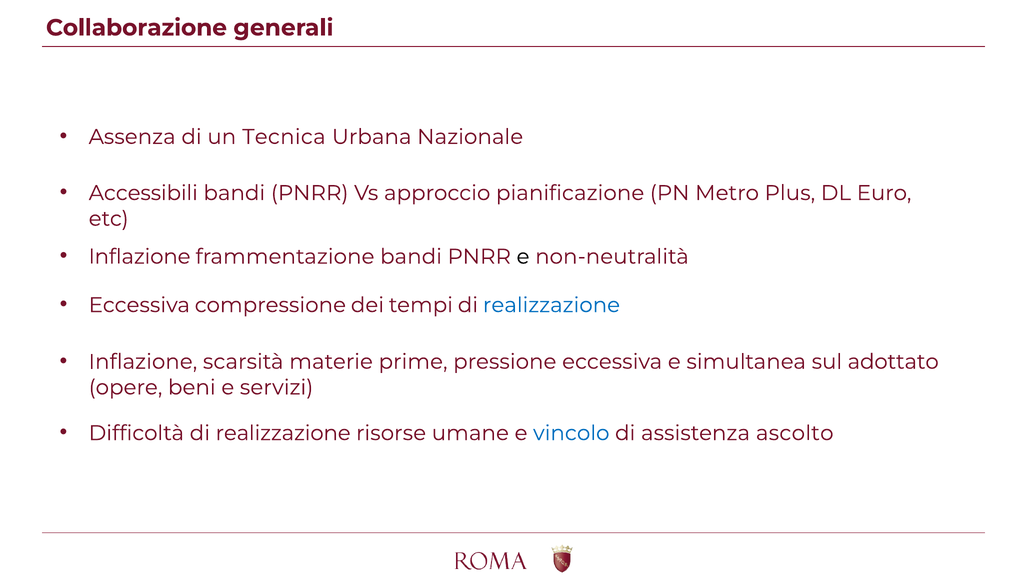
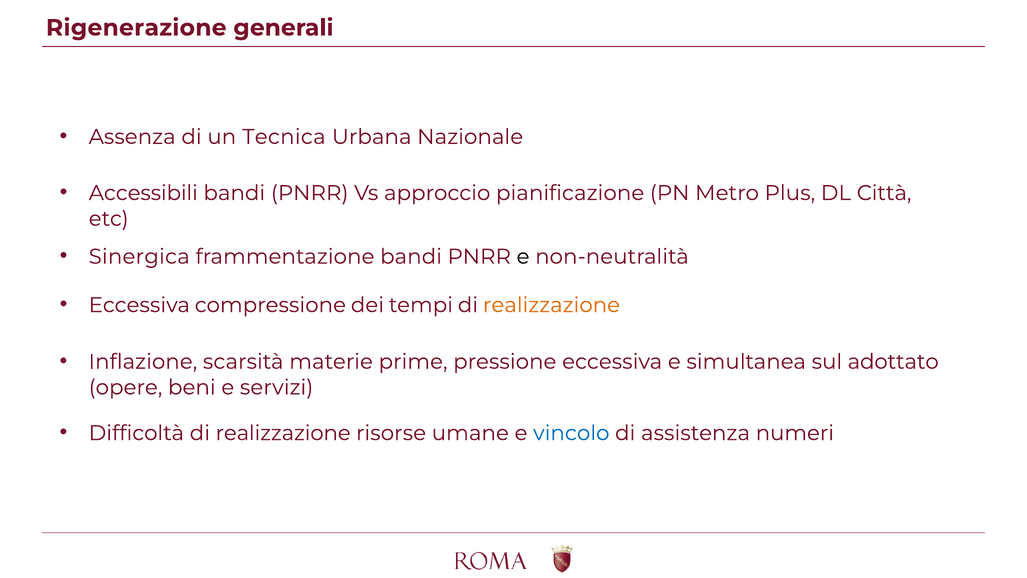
Collaborazione: Collaborazione -> Rigenerazione (136, 28)
Euro: Euro -> Città (884, 193)
Inflazione: Inflazione -> Sinergica (139, 256)
realizzazione colour: blue -> orange (551, 305)
ascolto: ascolto -> numeri (795, 433)
